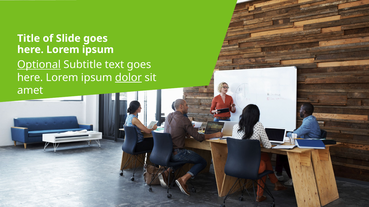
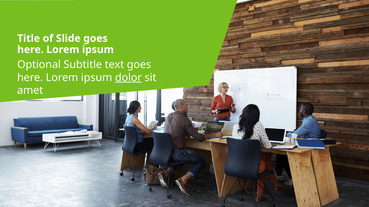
Optional underline: present -> none (39, 65)
